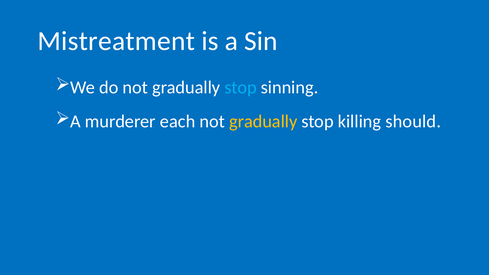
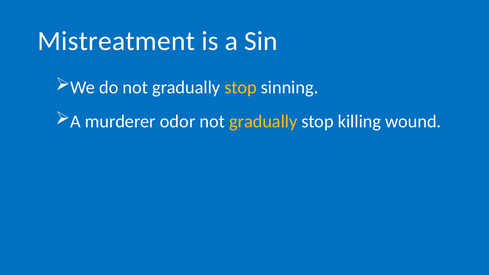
stop colour: light blue -> yellow (241, 87)
each: each -> odor (178, 122)
should: should -> wound (413, 122)
